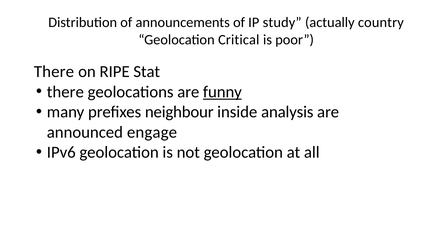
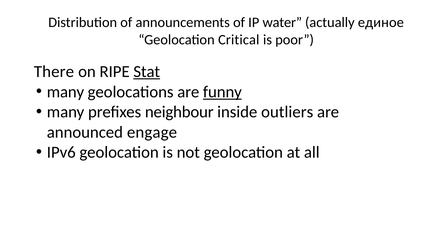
study: study -> water (282, 22)
country: country -> единое (381, 22)
Stat underline: none -> present (147, 72)
there: there -> many (65, 92)
analysis: analysis -> outliers (287, 112)
